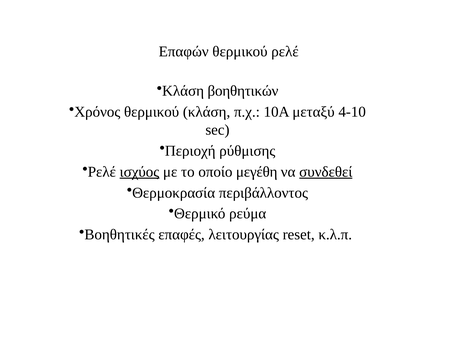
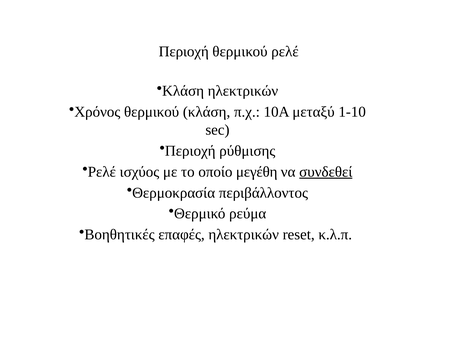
Επαφών: Επαφών -> Περιοχή (184, 52)
Κλάση βοηθητικών: βοηθητικών -> ηλεκτρικών (243, 91)
4-10: 4-10 -> 1-10 (352, 112)
ισχύος underline: present -> none (139, 172)
επαφές λειτουργίας: λειτουργίας -> ηλεκτρικών (244, 235)
